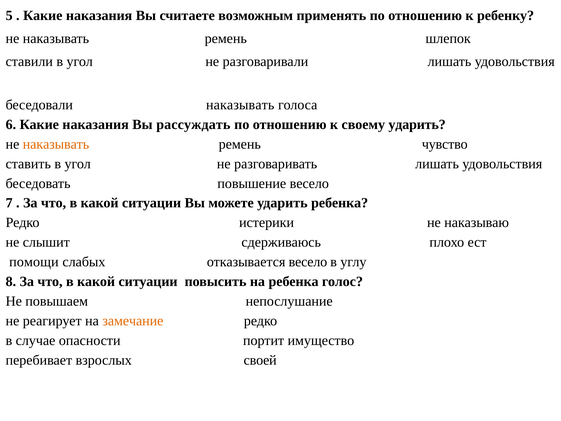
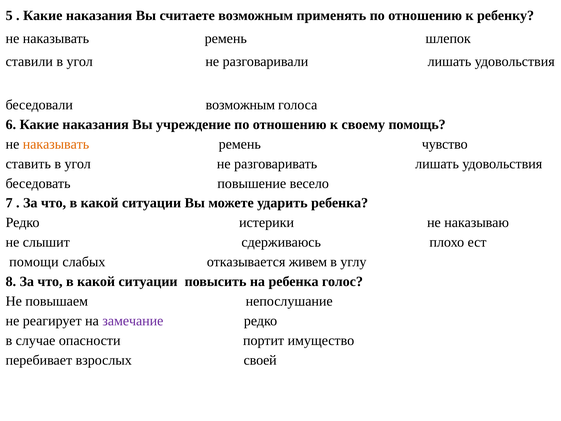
беседовали наказывать: наказывать -> возможным (240, 105)
рассуждать: рассуждать -> учреждение (193, 124)
своему ударить: ударить -> помощь (417, 124)
отказывается весело: весело -> живем (308, 262)
замечание colour: orange -> purple (133, 321)
